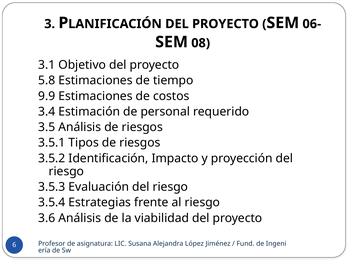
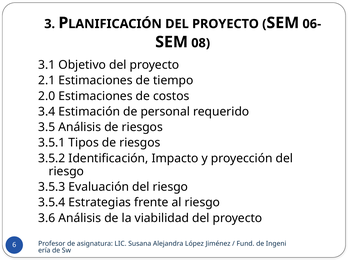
5.8: 5.8 -> 2.1 (47, 80)
9.9: 9.9 -> 2.0 (47, 96)
